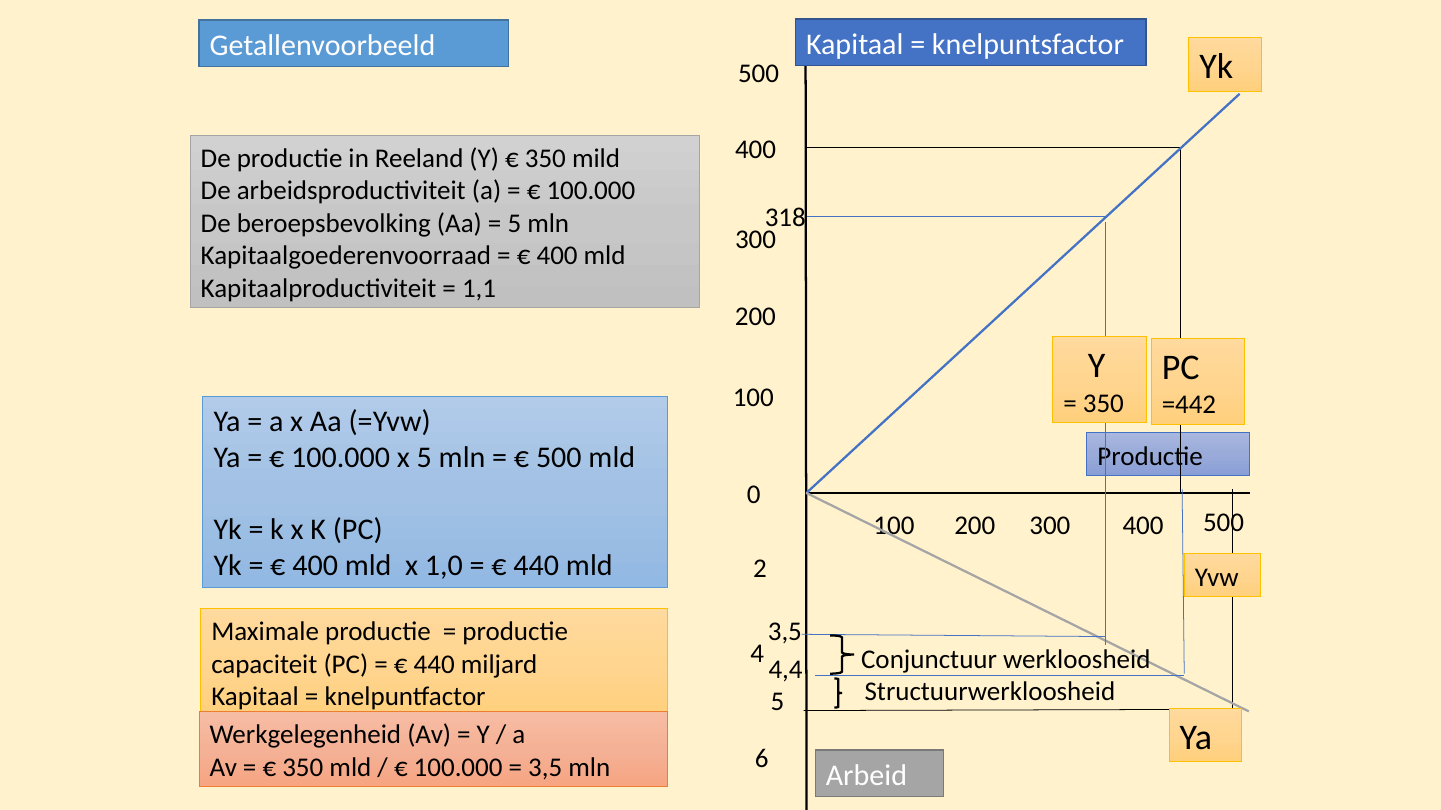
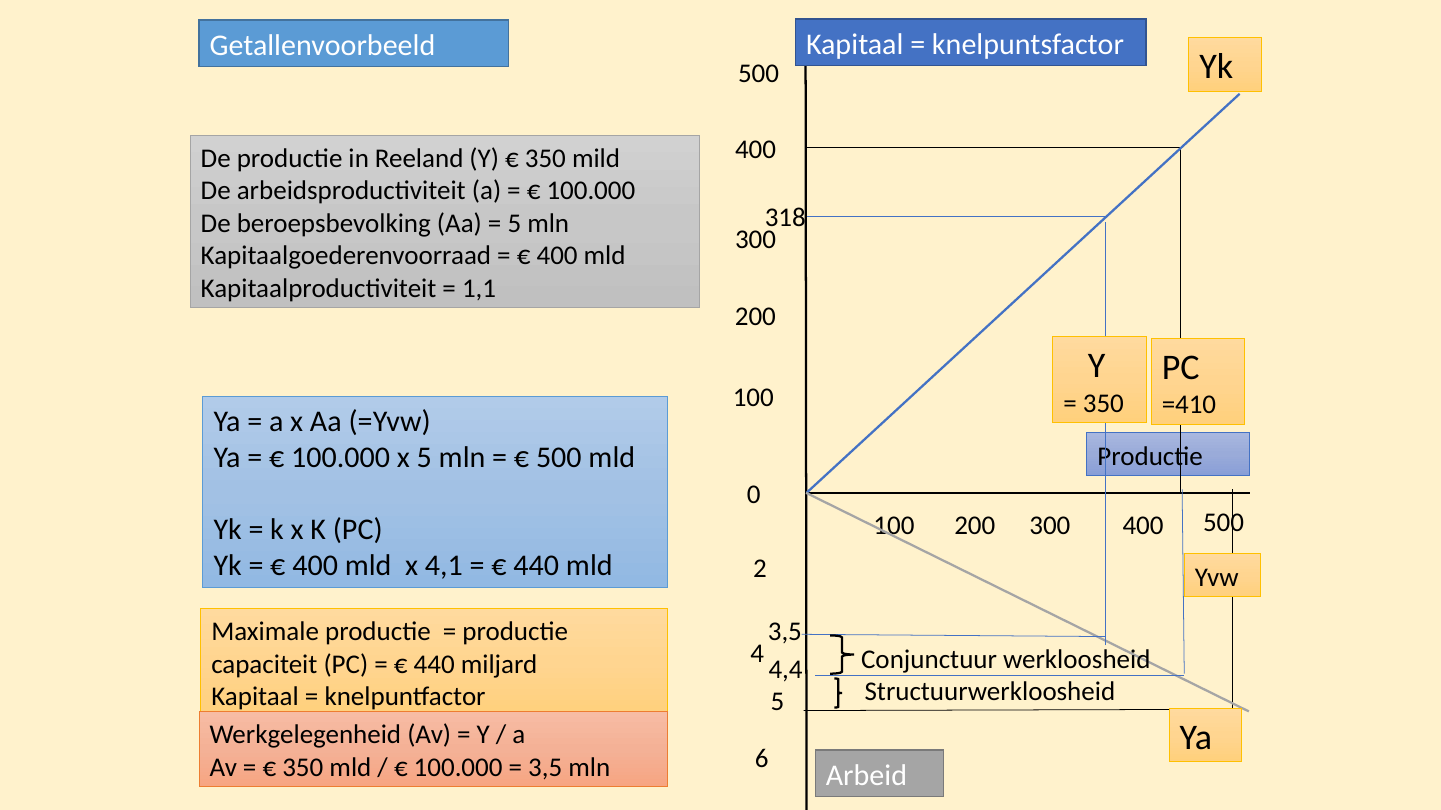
=442: =442 -> =410 (1189, 405)
1,0: 1,0 -> 4,1 (444, 566)
